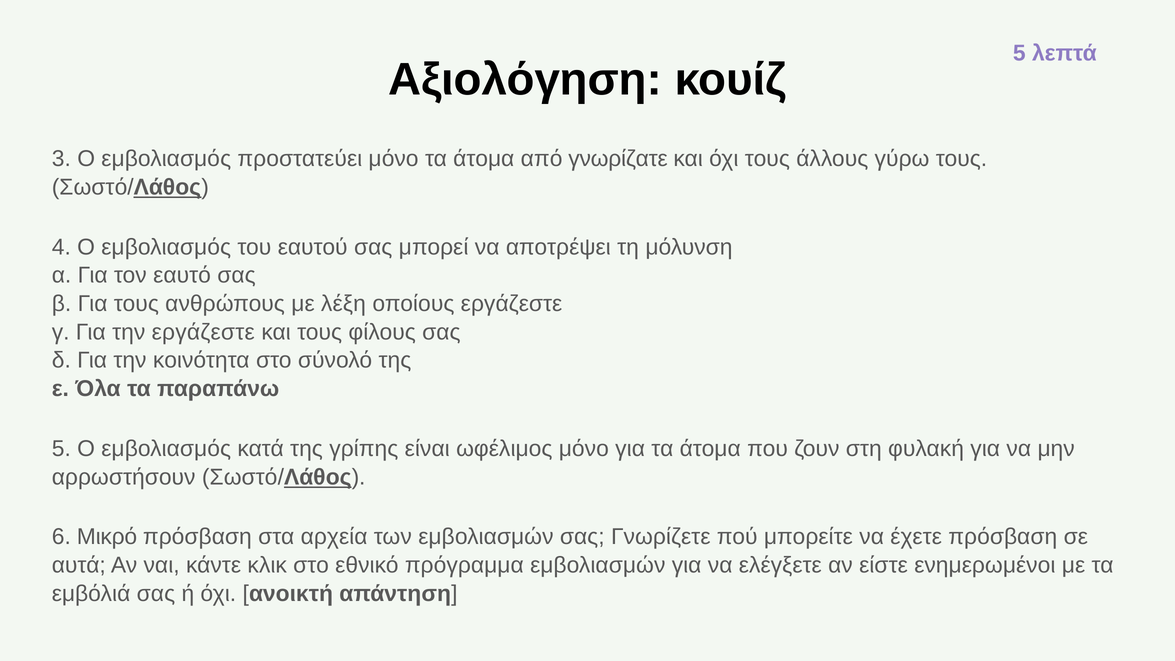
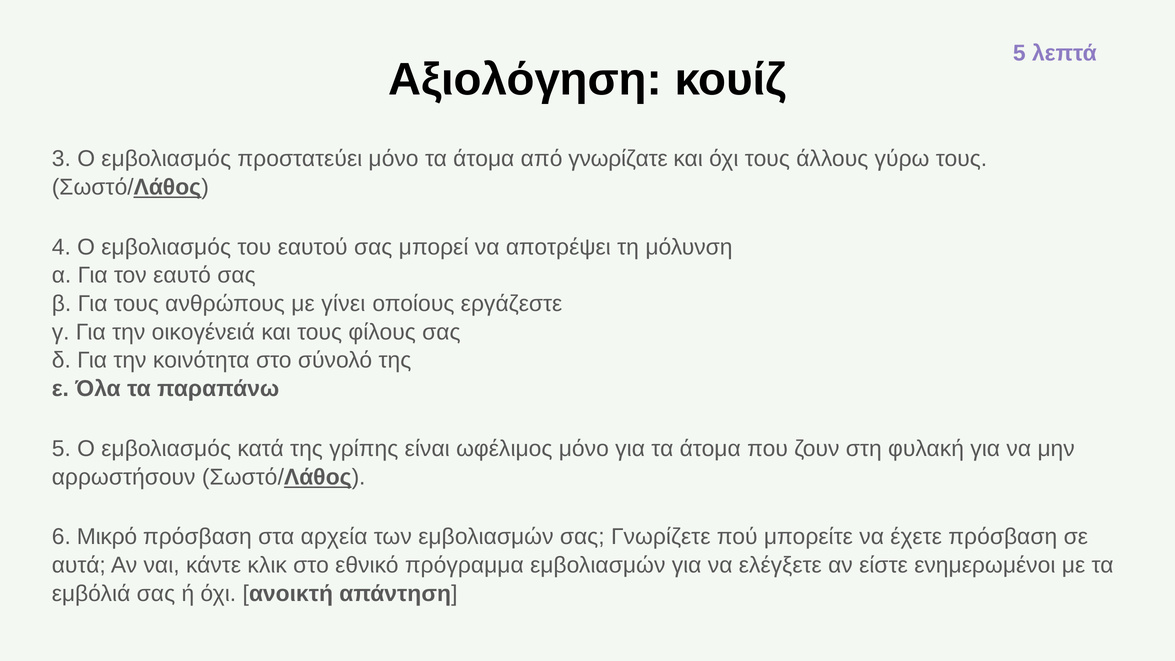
λέξη: λέξη -> γίνει (343, 304)
την εργάζεστε: εργάζεστε -> οικογένειά (203, 332)
